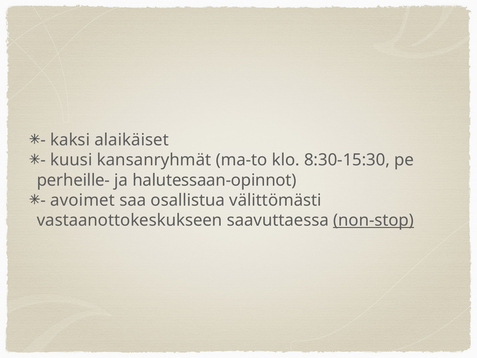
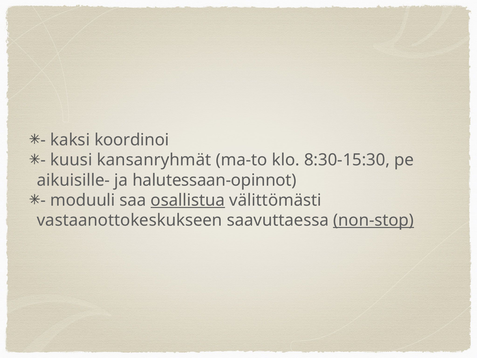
alaikäiset: alaikäiset -> koordinoi (132, 140)
perheille-: perheille- -> aikuisille- (73, 180)
avoimet: avoimet -> moduuli (83, 200)
osallistua underline: none -> present (188, 200)
